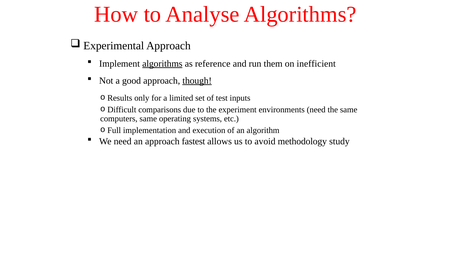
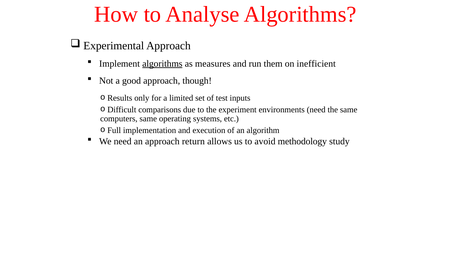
reference: reference -> measures (213, 64)
though underline: present -> none (197, 81)
fastest: fastest -> return (193, 141)
